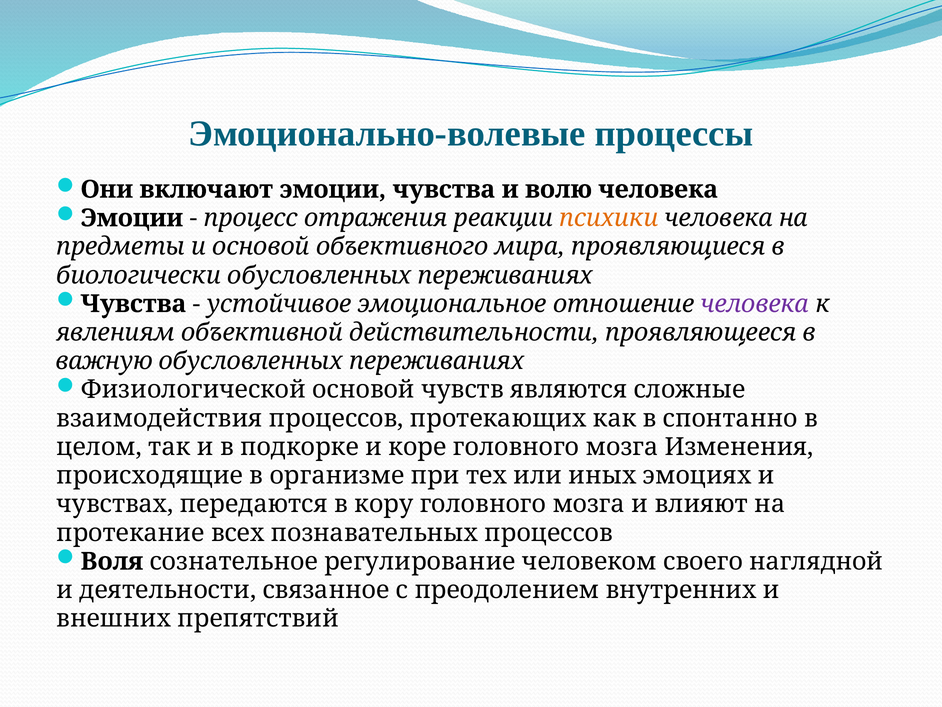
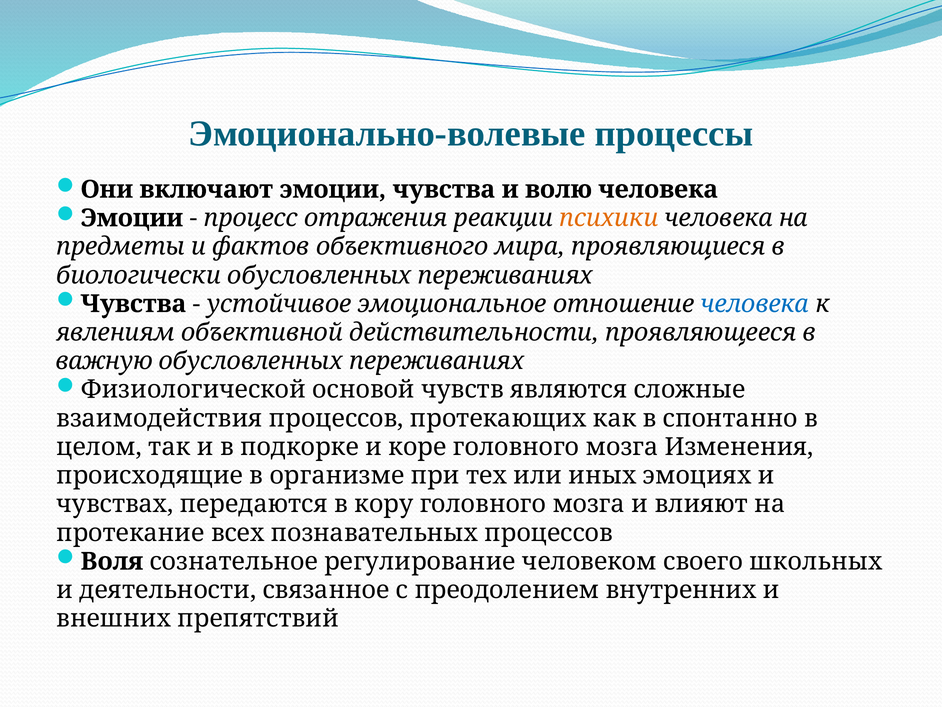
и основой: основой -> фактов (261, 247)
человека colour: purple -> blue (755, 304)
наглядной: наглядной -> школьных (816, 561)
